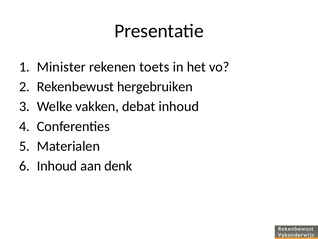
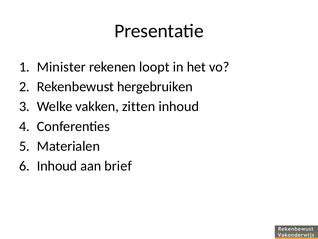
toets: toets -> loopt (154, 67)
debat: debat -> zitten (139, 106)
denk: denk -> brief (118, 166)
